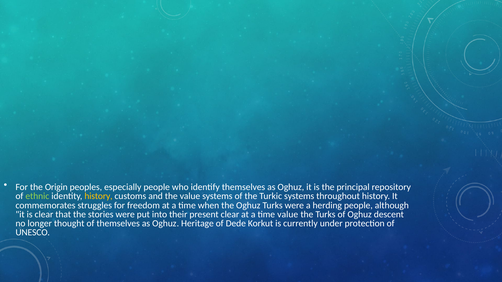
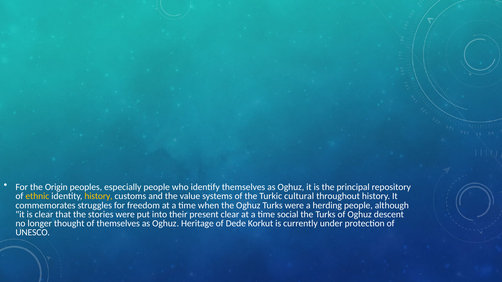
ethnic colour: light green -> yellow (37, 196)
Turkic systems: systems -> cultural (299, 196)
time value: value -> social (288, 215)
